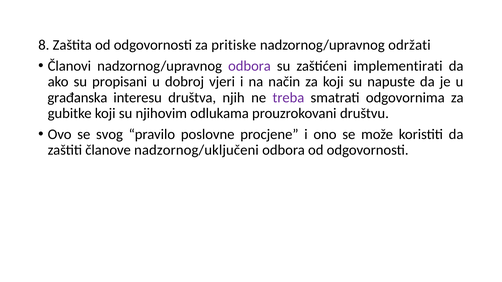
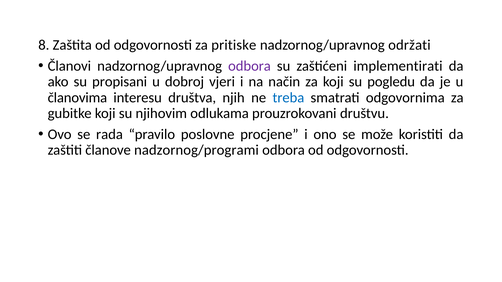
napuste: napuste -> pogledu (391, 82)
građanska: građanska -> članovima (77, 98)
treba colour: purple -> blue (288, 98)
svog: svog -> rada (109, 135)
nadzornog/uključeni: nadzornog/uključeni -> nadzornog/programi (196, 150)
